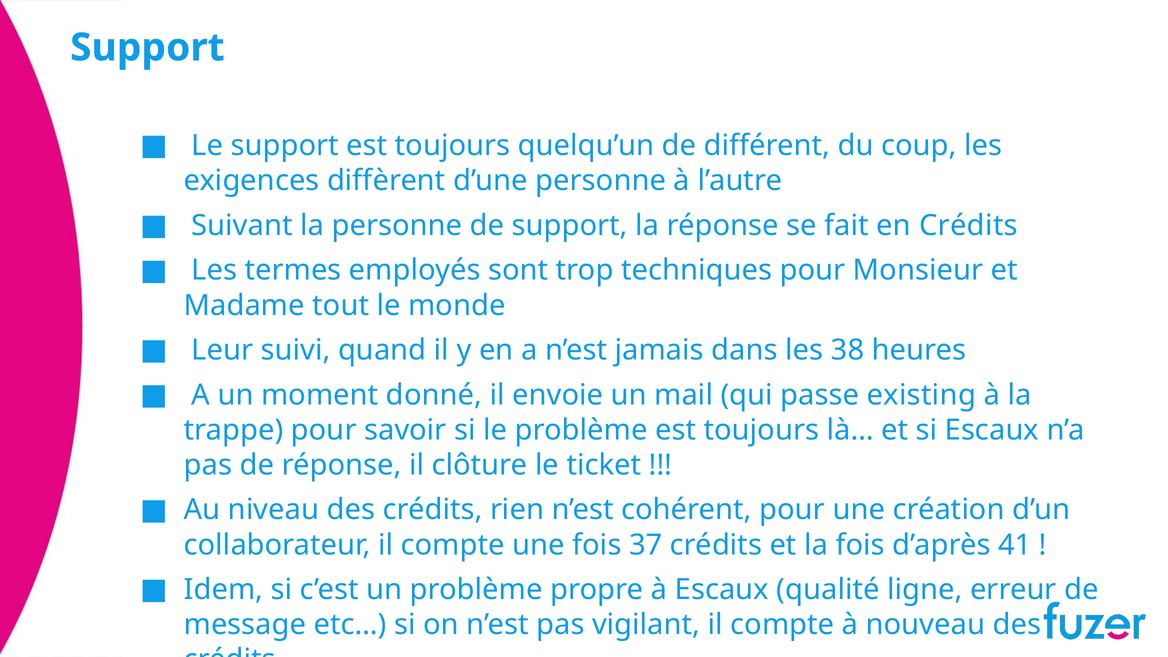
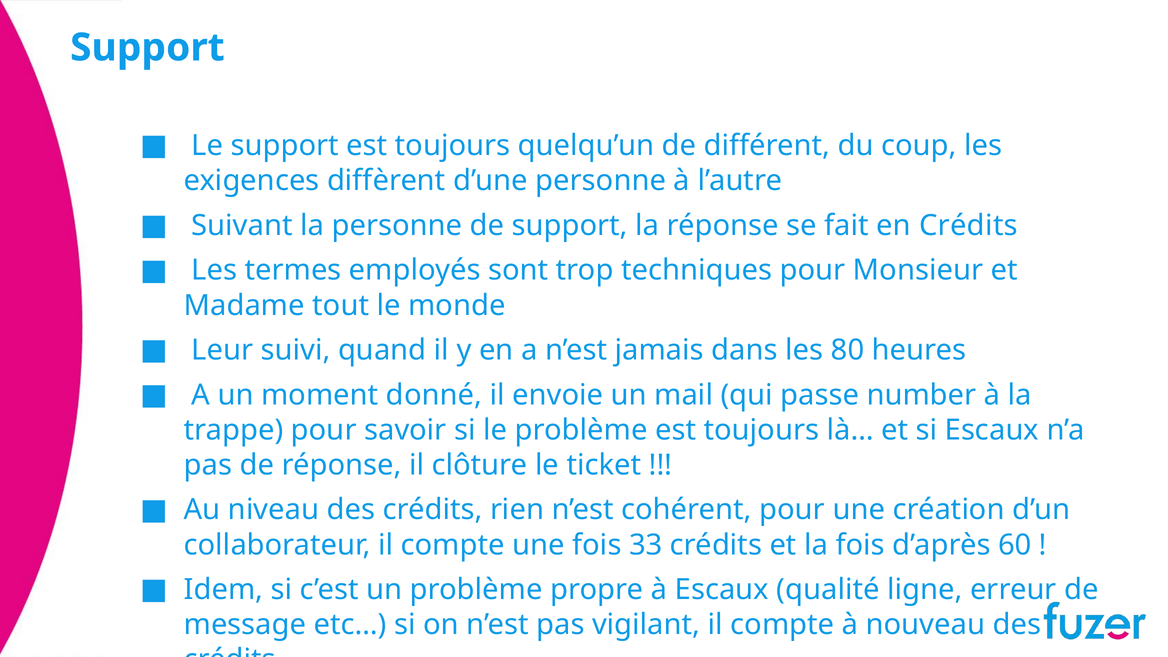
38: 38 -> 80 (848, 350)
existing: existing -> number (922, 395)
37: 37 -> 33 (646, 545)
41: 41 -> 60 (1015, 545)
